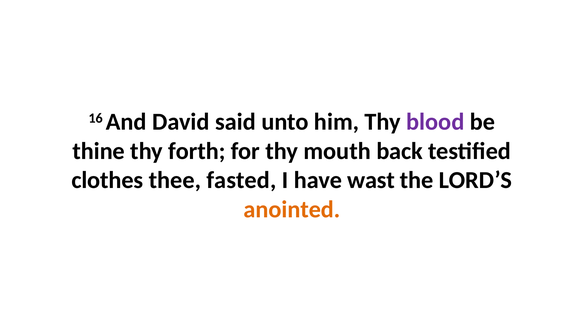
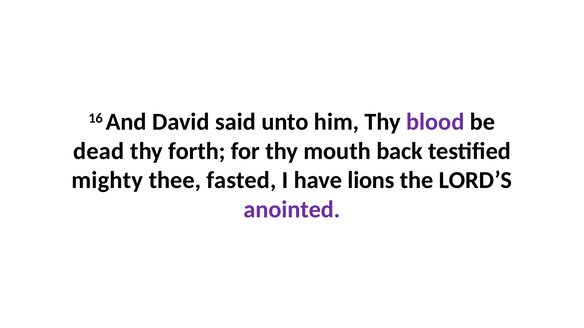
thine: thine -> dead (99, 151)
clothes: clothes -> mighty (107, 181)
wast: wast -> lions (371, 181)
anointed colour: orange -> purple (292, 210)
